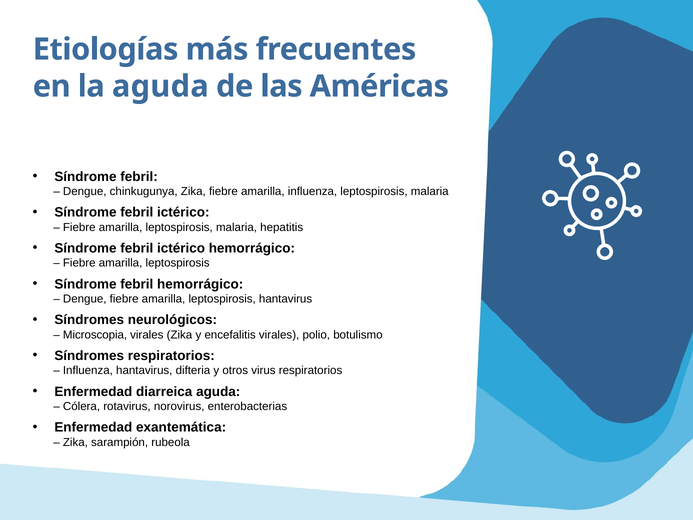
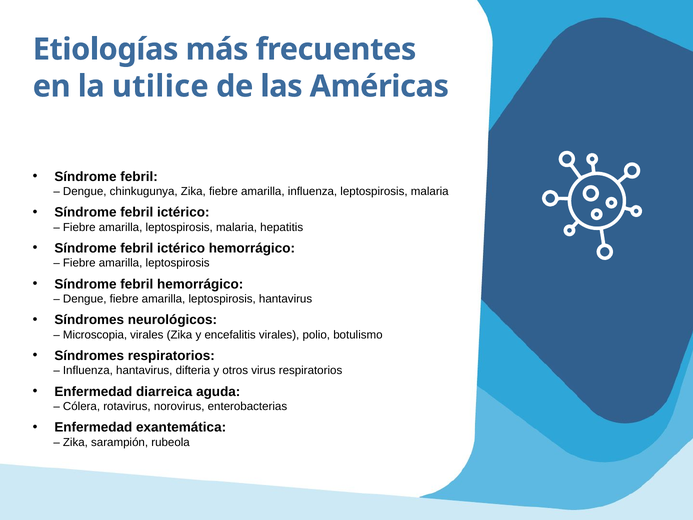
la aguda: aguda -> utilice (160, 86)
